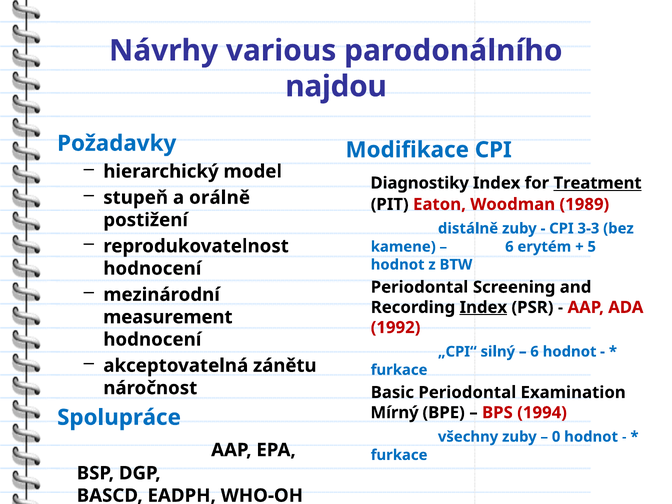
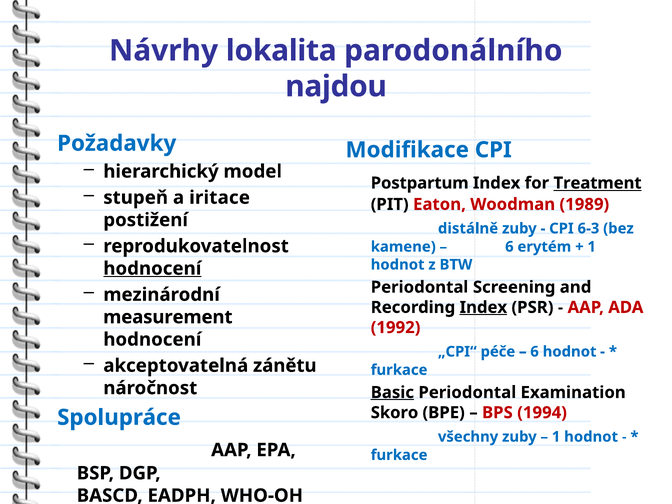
various: various -> lokalita (281, 51)
Diagnostiky: Diagnostiky -> Postpartum (420, 183)
orálně: orálně -> iritace (220, 198)
3-3: 3-3 -> 6-3 (588, 228)
5: 5 -> 1 (592, 247)
hodnocení underline: none -> present (152, 269)
silný: silný -> péče (498, 352)
Basic underline: none -> present (392, 392)
Mírný: Mírný -> Skoro (395, 413)
0: 0 -> 1 (556, 437)
